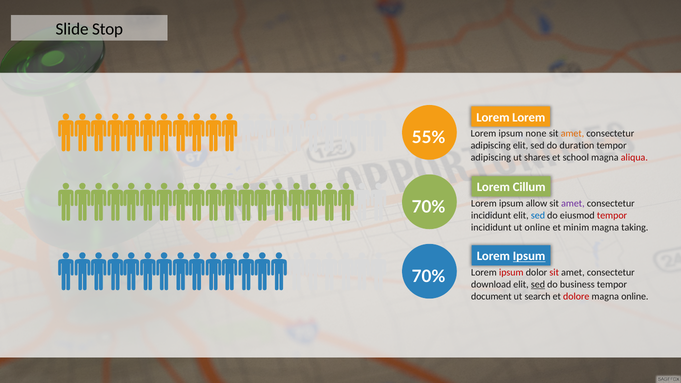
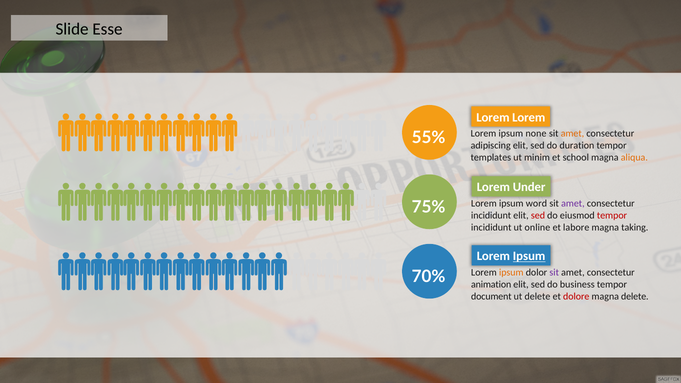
Stop: Stop -> Esse (107, 29)
adipiscing: adipiscing -> templates (491, 158)
shares: shares -> minim (537, 158)
aliqua colour: red -> orange (634, 158)
Cillum: Cillum -> Under (529, 187)
allow: allow -> word (536, 204)
70%: 70% -> 75% (429, 207)
sed colour: blue -> red (538, 216)
minim: minim -> labore (576, 227)
ipsum colour: red -> orange (511, 273)
sit colour: red -> purple (554, 273)
download: download -> animation (491, 285)
sed underline: present -> none (538, 285)
ut search: search -> delete (537, 296)
magna online: online -> delete (635, 296)
